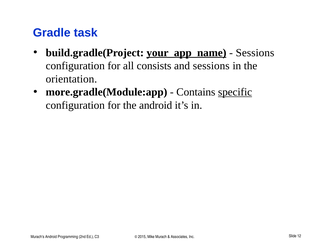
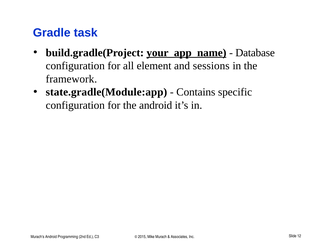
Sessions: Sessions -> Database (255, 53)
consists: consists -> element (154, 66)
orientation: orientation -> framework (71, 79)
more.gradle(Module:app: more.gradle(Module:app -> state.gradle(Module:app (106, 92)
specific underline: present -> none (235, 92)
